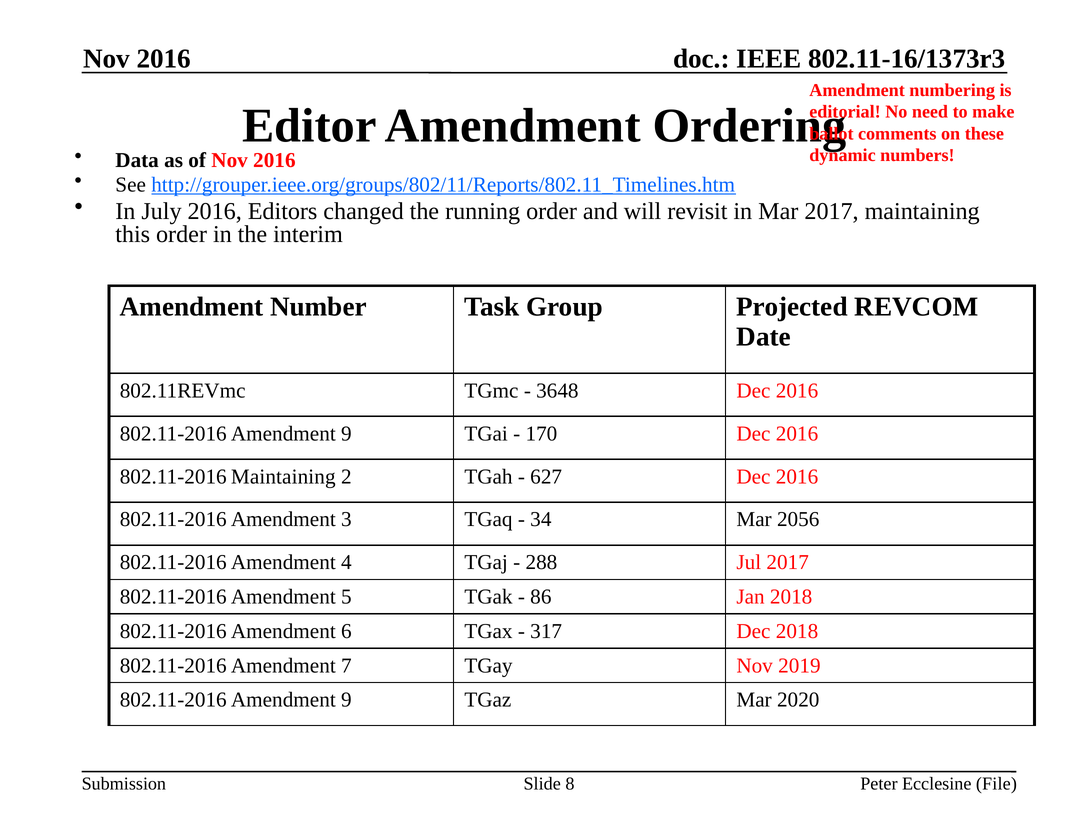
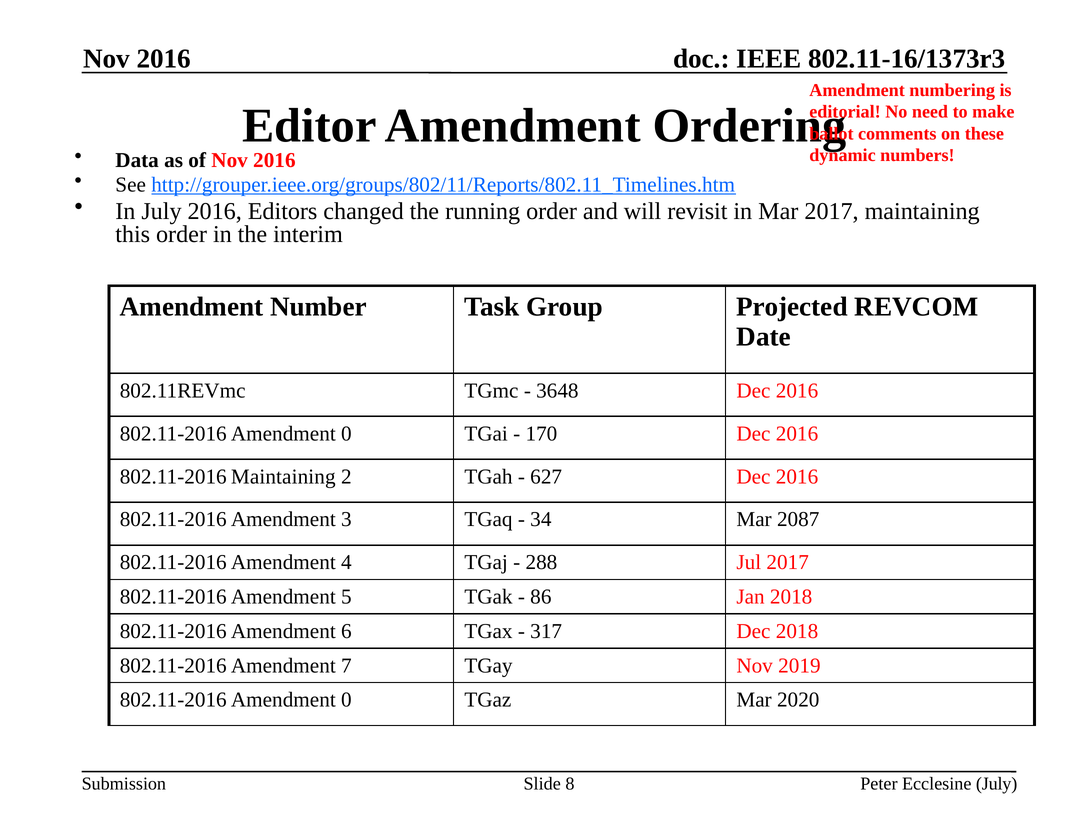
9: 9 -> 0 (346, 433)
2056: 2056 -> 2087 (798, 519)
9: 9 -> 0 (346, 700)
Ecclesine File: File -> July (997, 783)
